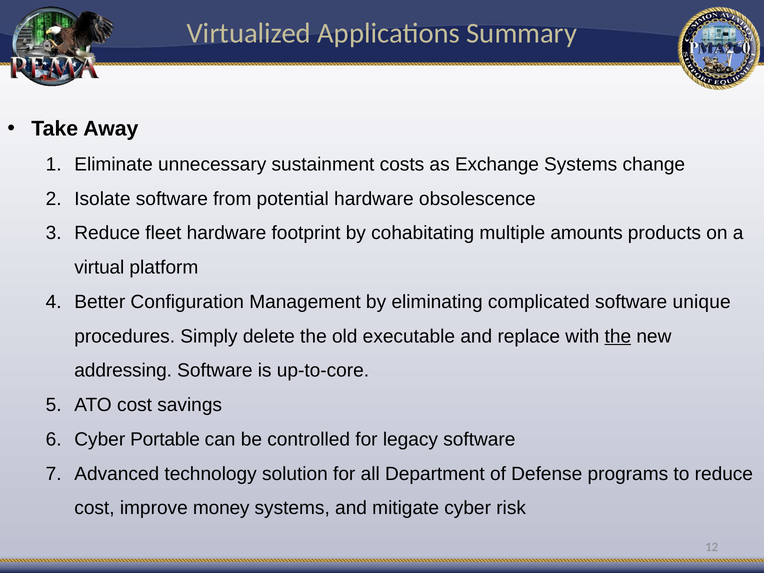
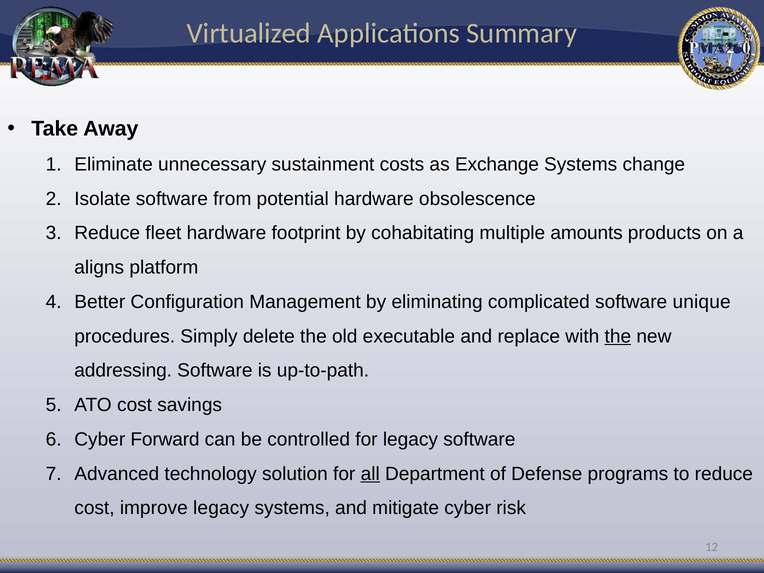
virtual: virtual -> aligns (99, 267)
up-to-core: up-to-core -> up-to-path (323, 371)
Portable: Portable -> Forward (165, 439)
all underline: none -> present (370, 474)
improve money: money -> legacy (221, 508)
